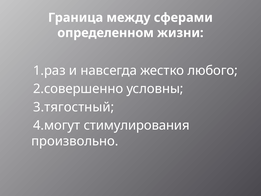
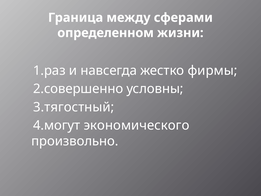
любого: любого -> фирмы (212, 70)
стимулирования: стимулирования -> экономического (136, 125)
